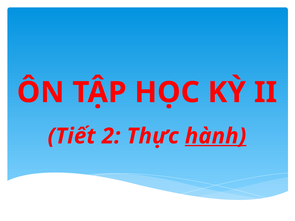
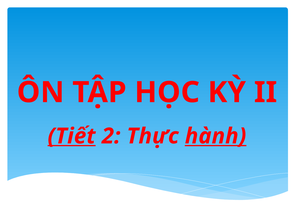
Tiết underline: none -> present (72, 136)
